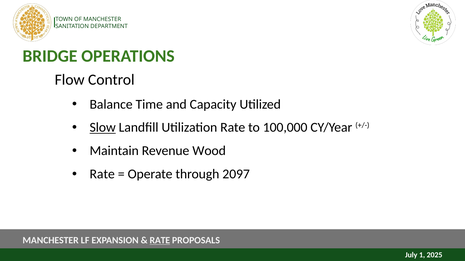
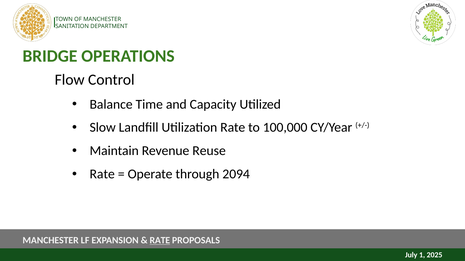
Slow underline: present -> none (103, 128)
Wood: Wood -> Reuse (209, 151)
2097: 2097 -> 2094 (236, 174)
